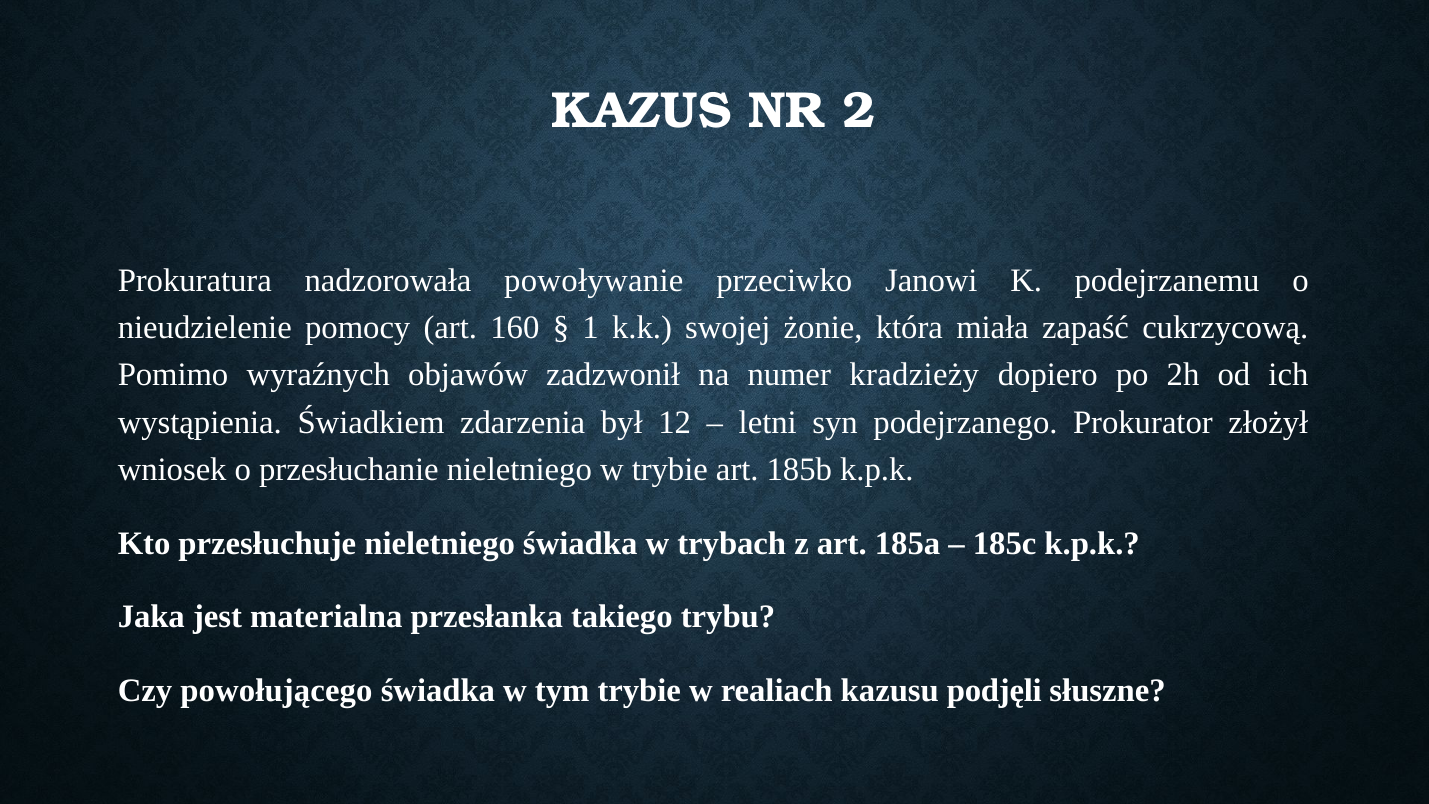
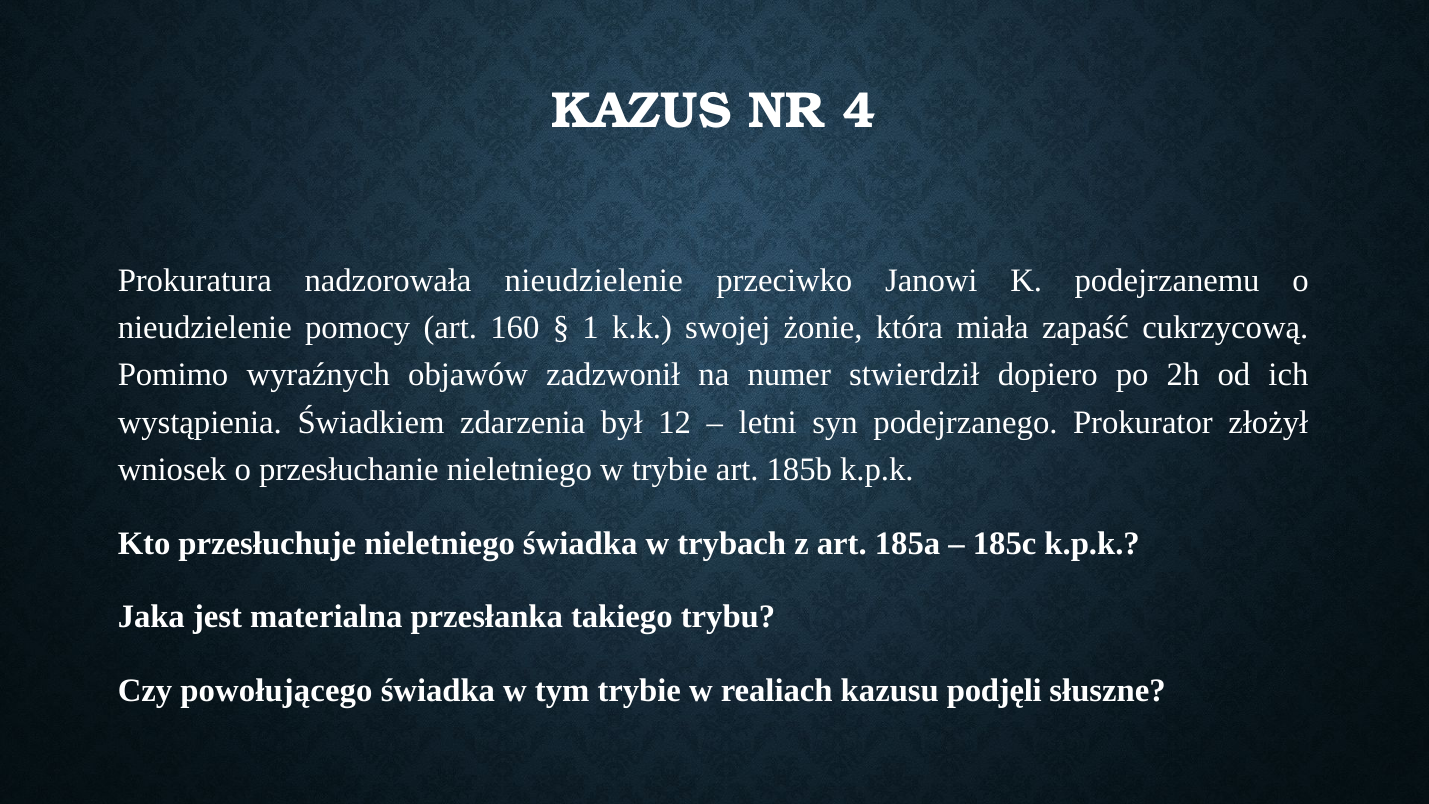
2: 2 -> 4 (859, 111)
nadzorowała powoływanie: powoływanie -> nieudzielenie (594, 281)
kradzieży: kradzieży -> stwierdził (914, 375)
